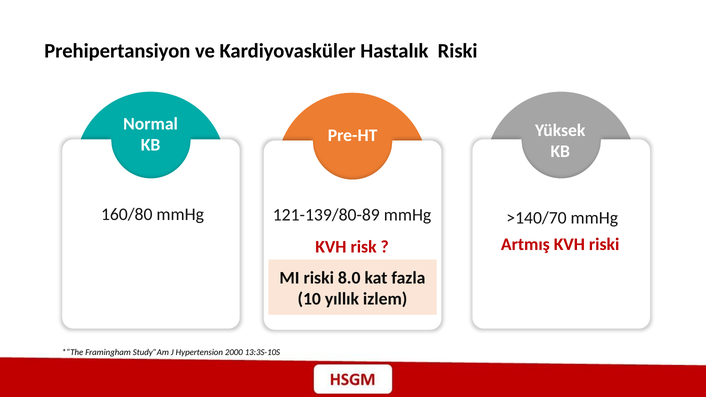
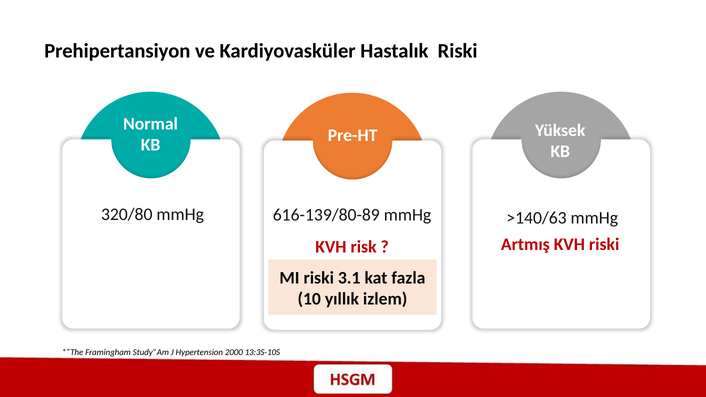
160/80: 160/80 -> 320/80 (127, 215)
121-139/80-89: 121-139/80-89 -> 616-139/80-89 (326, 215)
>140/70: >140/70 -> >140/63 (536, 218)
8.0: 8.0 -> 3.1 (349, 278)
